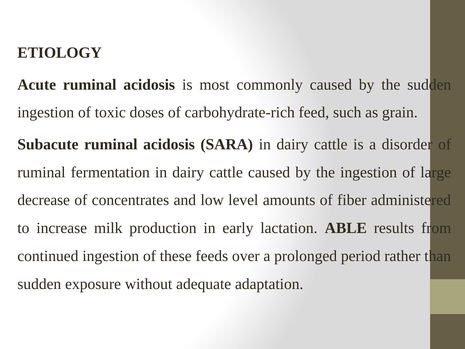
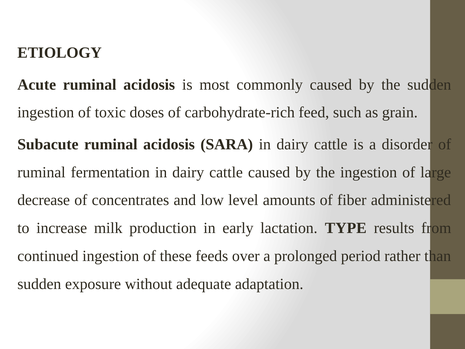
ABLE: ABLE -> TYPE (346, 228)
